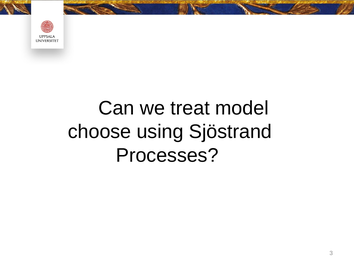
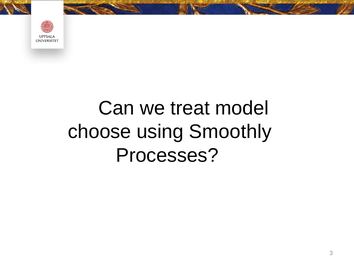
Sjöstrand: Sjöstrand -> Smoothly (230, 132)
